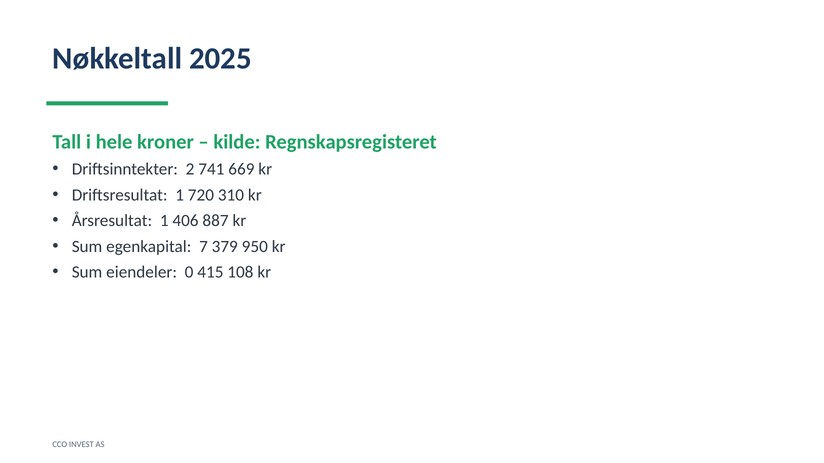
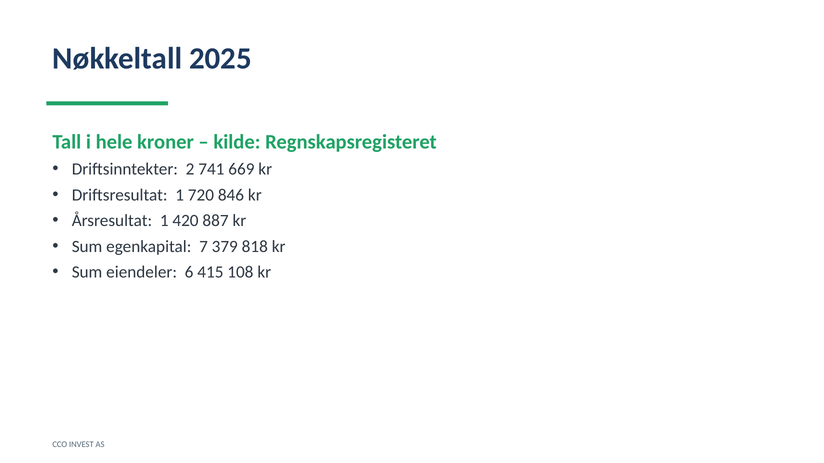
310: 310 -> 846 (231, 195)
406: 406 -> 420 (185, 221)
950: 950 -> 818 (255, 247)
0: 0 -> 6 (189, 273)
